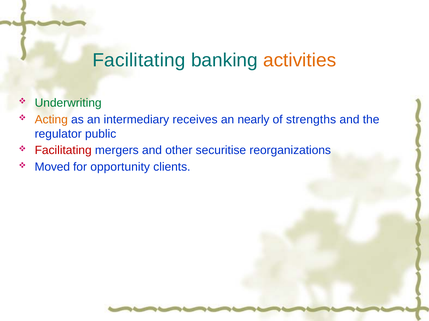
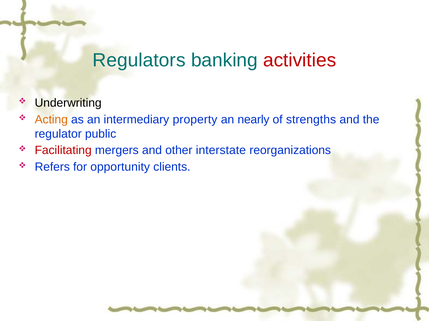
Facilitating: Facilitating -> Regulators (139, 60)
activities colour: orange -> red (300, 60)
Underwriting colour: green -> black (68, 103)
receives: receives -> property (195, 120)
securitise: securitise -> interstate (221, 151)
Moved: Moved -> Refers (52, 167)
